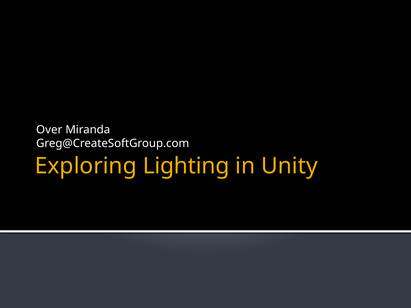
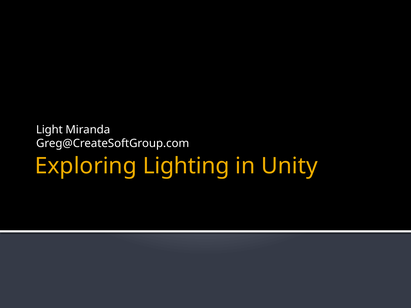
Over: Over -> Light (49, 130)
